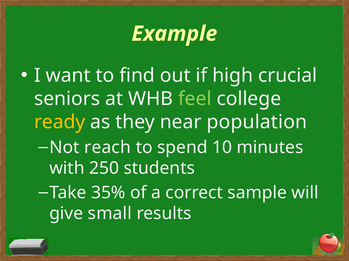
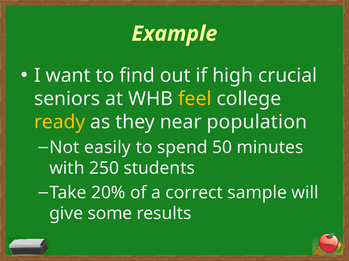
feel colour: light green -> yellow (195, 99)
reach: reach -> easily (107, 148)
10: 10 -> 50 (222, 148)
35%: 35% -> 20% (108, 193)
small: small -> some (110, 214)
